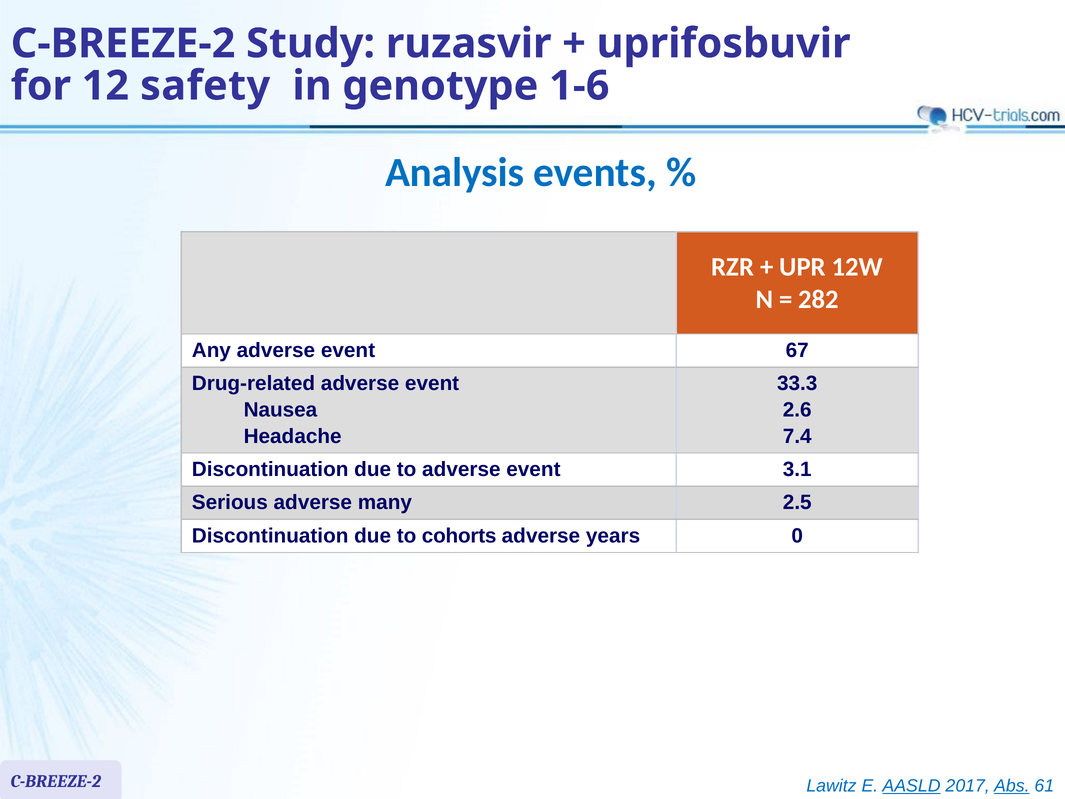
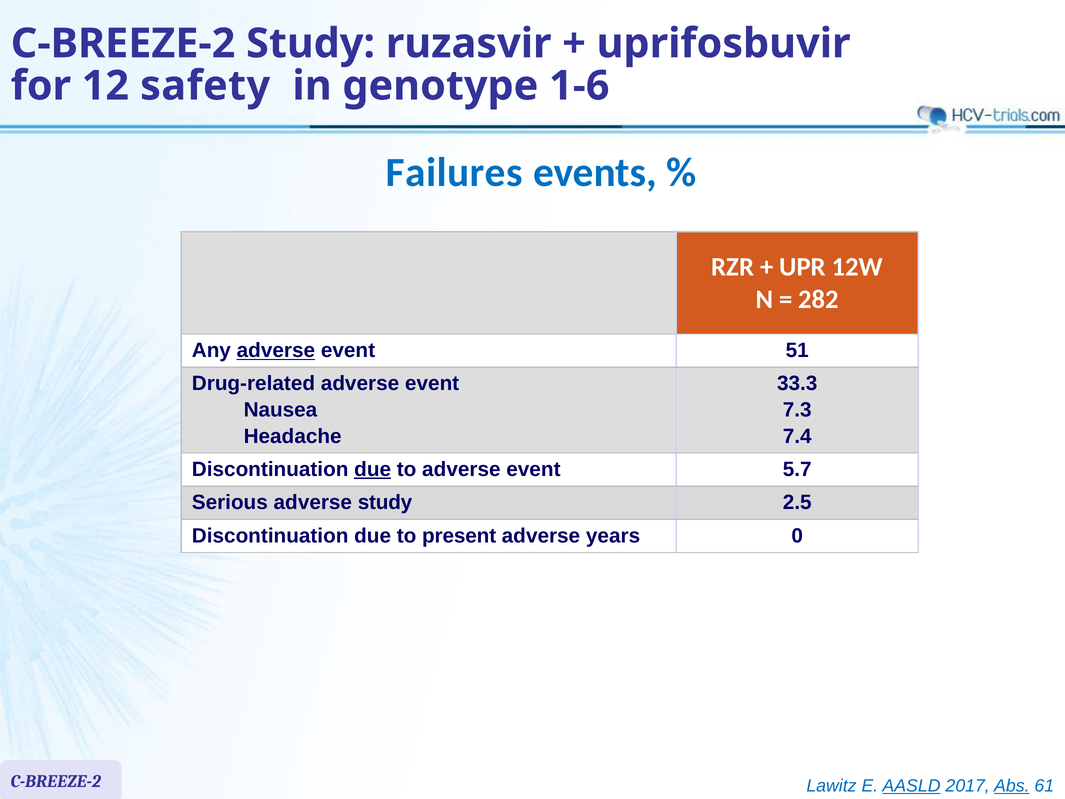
Analysis: Analysis -> Failures (454, 172)
adverse underline: none -> present (276, 350)
67: 67 -> 51 (797, 350)
2.6: 2.6 -> 7.3 (797, 410)
due underline: none -> present (373, 469)
3.1: 3.1 -> 5.7 (797, 469)
adverse many: many -> study (385, 502)
cohorts: cohorts -> present (459, 536)
